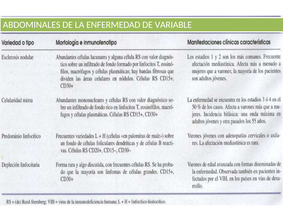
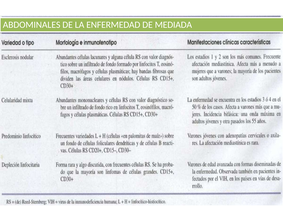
VARIABLE: VARIABLE -> MEDIADA (173, 25)
